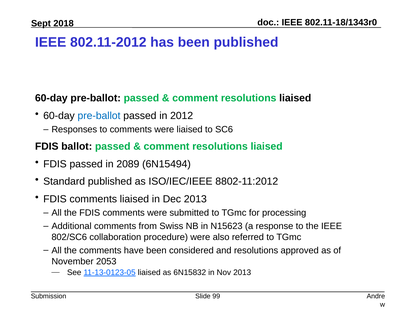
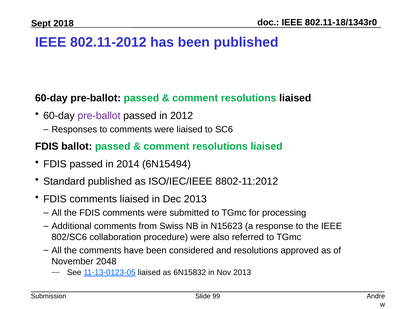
pre-ballot colour: blue -> purple (99, 116)
2089: 2089 -> 2014 (128, 164)
2053: 2053 -> 2048 (106, 261)
